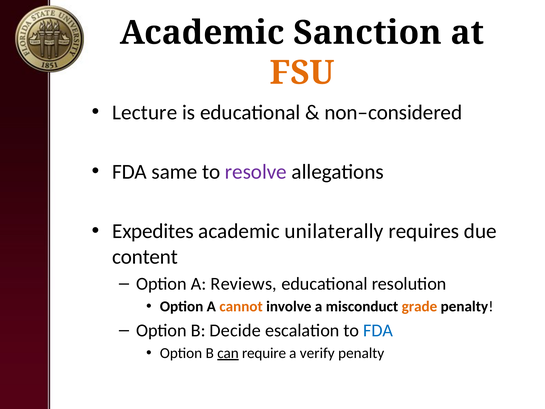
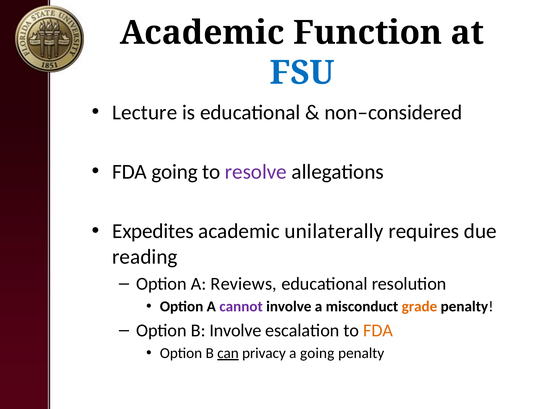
Sanction: Sanction -> Function (368, 33)
FSU colour: orange -> blue (302, 73)
FDA same: same -> going (175, 172)
content: content -> reading (145, 257)
cannot colour: orange -> purple (241, 306)
B Decide: Decide -> Involve (235, 330)
FDA colour: blue -> orange (378, 330)
require: require -> privacy (264, 353)
a verify: verify -> going (317, 353)
